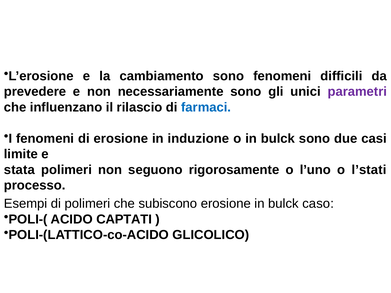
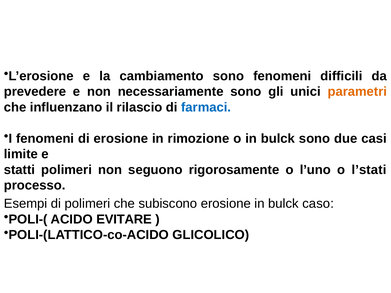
parametri colour: purple -> orange (357, 92)
induzione: induzione -> rimozione (198, 139)
stata: stata -> statti (19, 170)
CAPTATI: CAPTATI -> EVITARE (124, 219)
